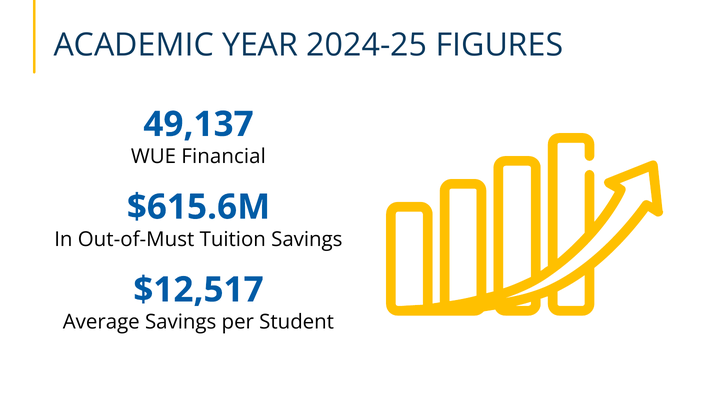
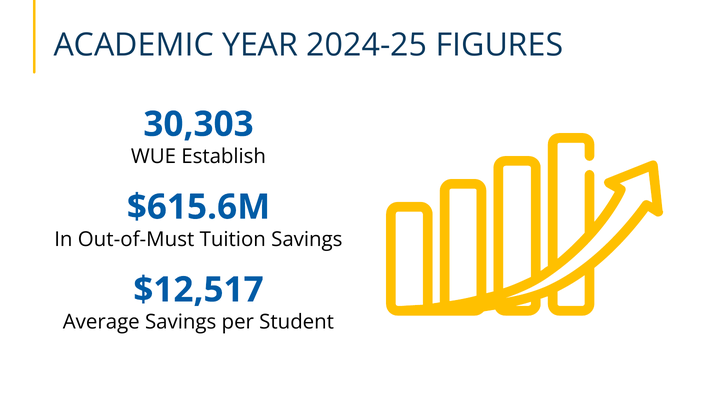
49,137: 49,137 -> 30,303 (199, 124)
Financial: Financial -> Establish (224, 157)
